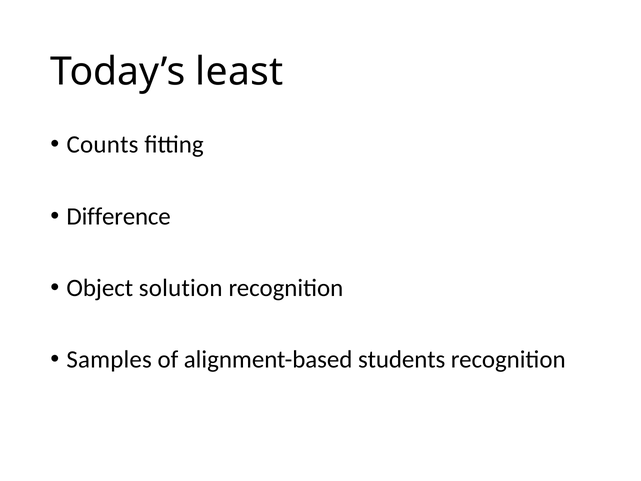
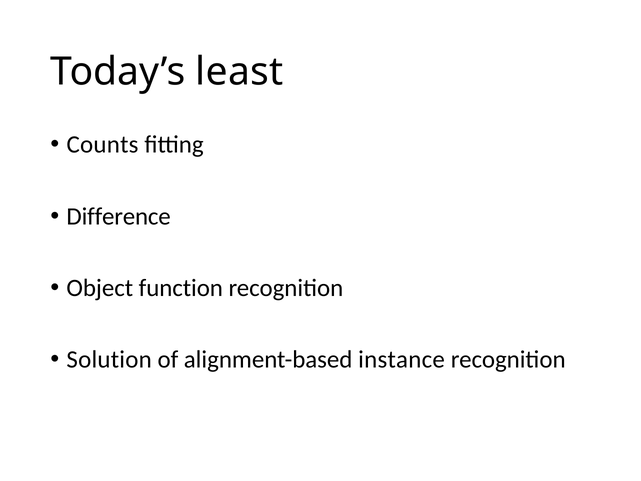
solution: solution -> function (181, 288)
Samples: Samples -> Solution (109, 360)
students: students -> instance (402, 360)
